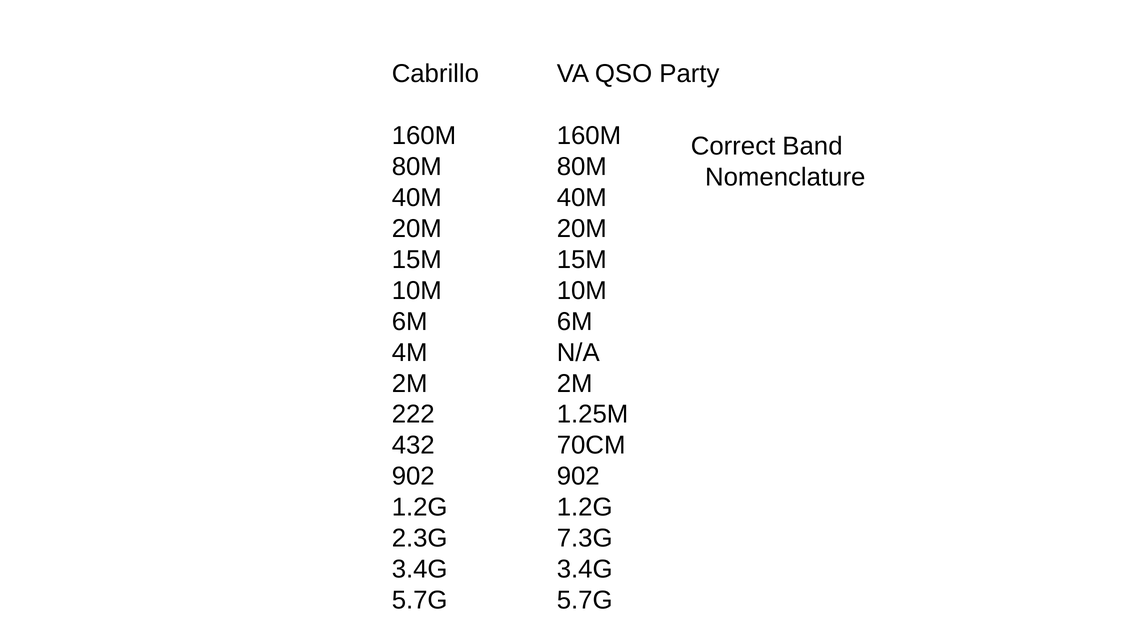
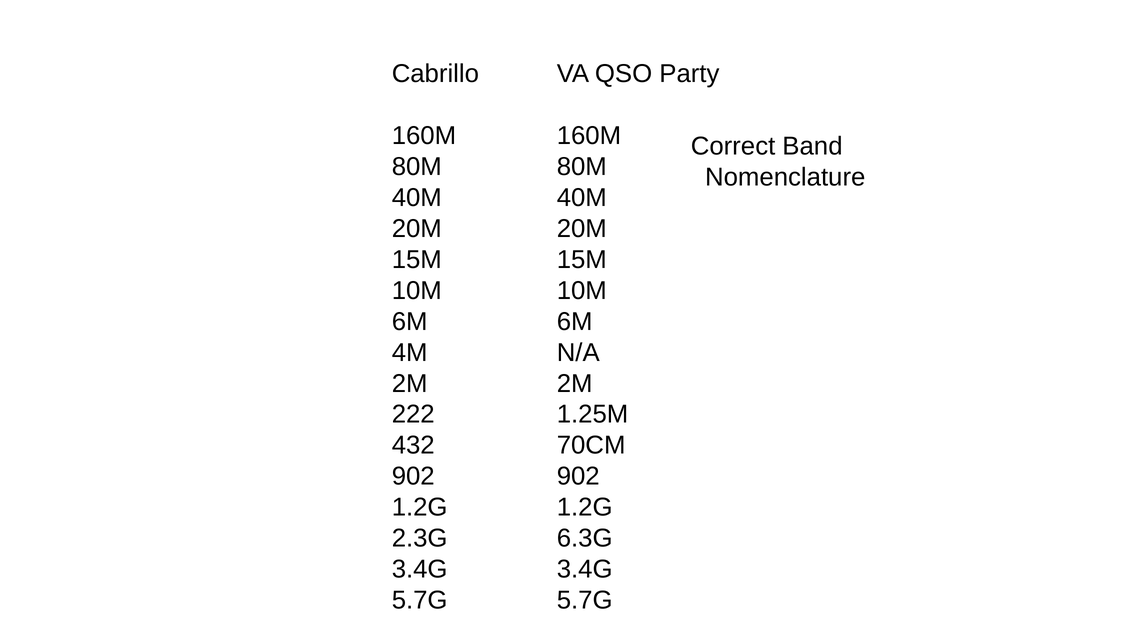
7.3G: 7.3G -> 6.3G (585, 538)
